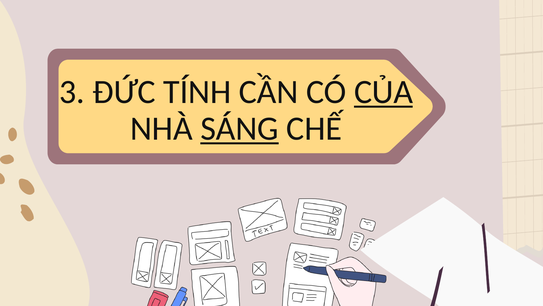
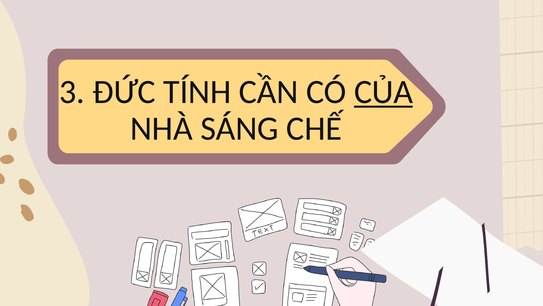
SÁNG underline: present -> none (239, 128)
